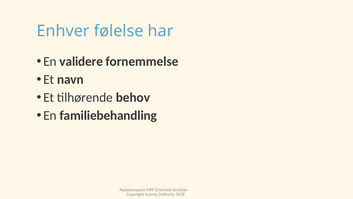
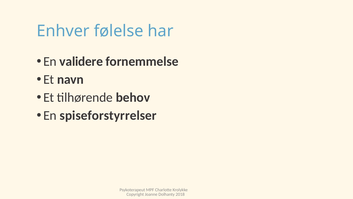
familiebehandling: familiebehandling -> spiseforstyrrelser (108, 115)
